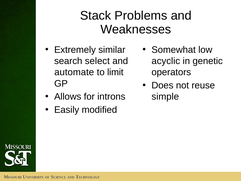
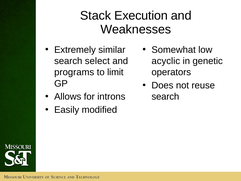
Problems: Problems -> Execution (141, 16)
automate: automate -> programs (74, 72)
simple: simple -> search (165, 97)
